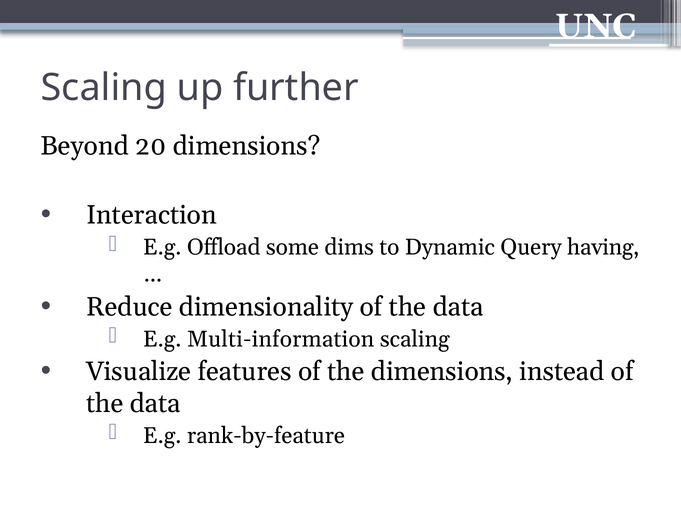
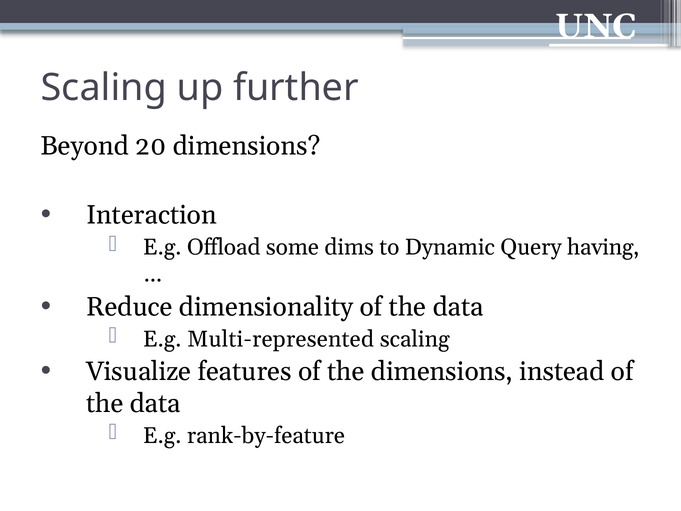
Multi-information: Multi-information -> Multi-represented (281, 339)
